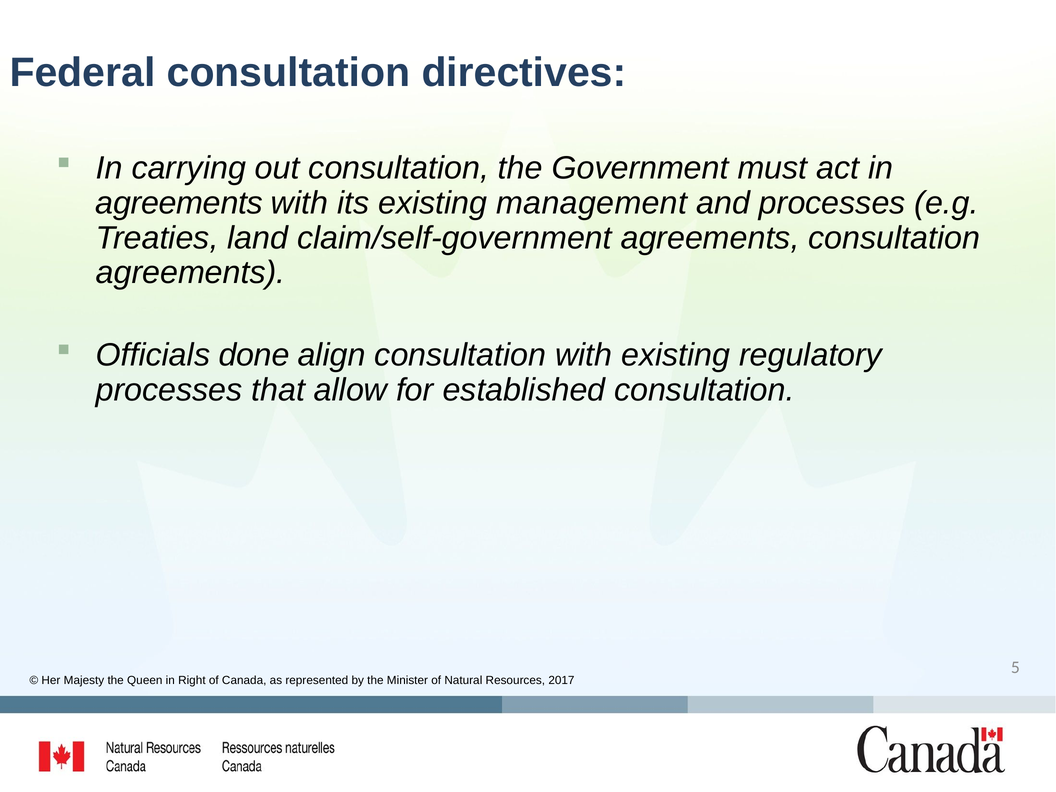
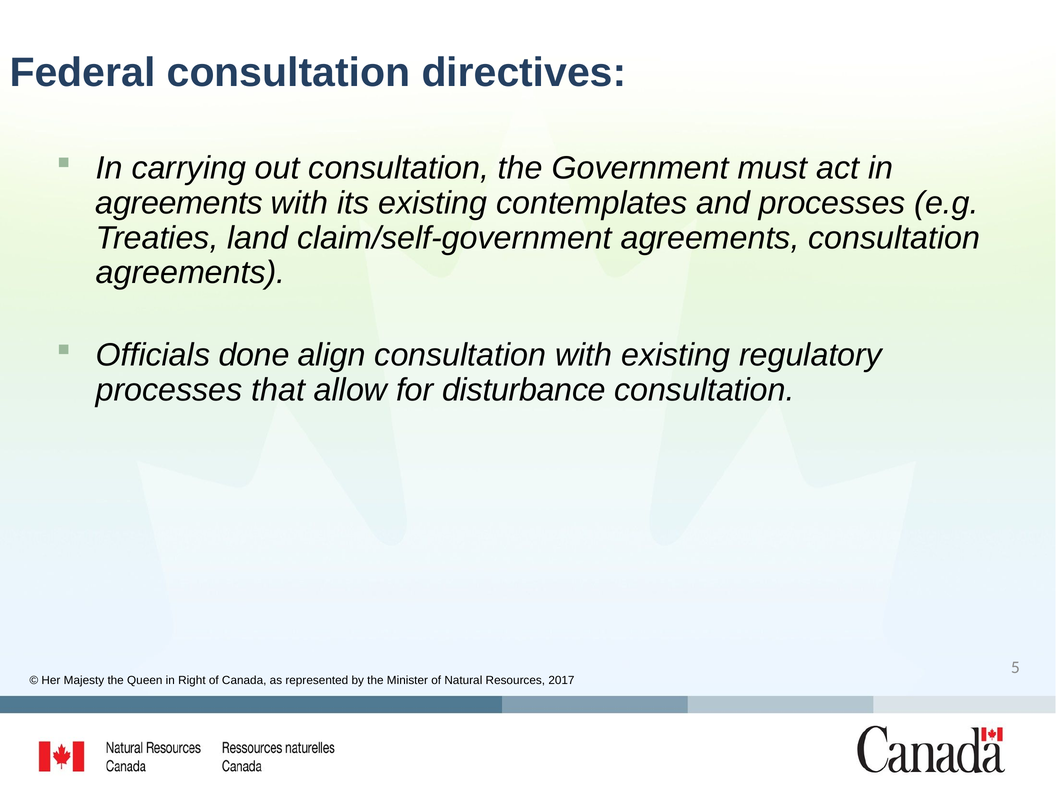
management: management -> contemplates (592, 203)
established: established -> disturbance (524, 390)
